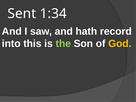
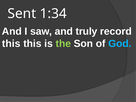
hath: hath -> truly (86, 31)
into: into -> this (11, 44)
God colour: yellow -> light blue (120, 44)
